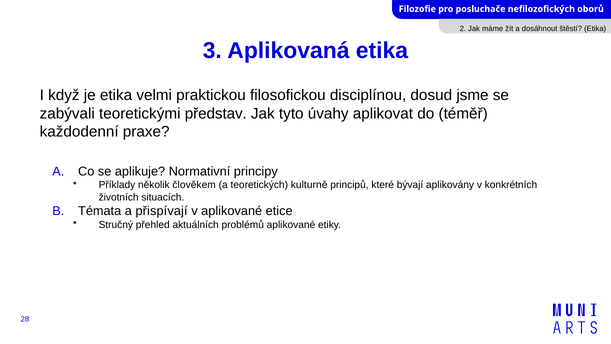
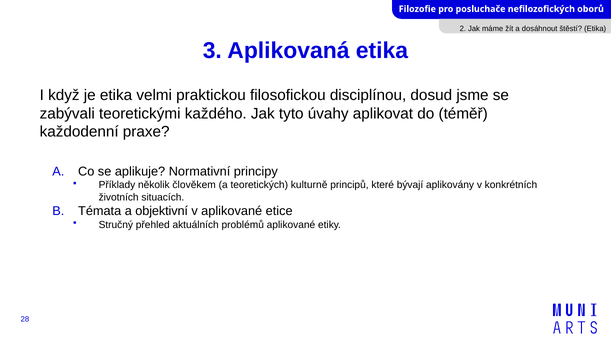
představ: představ -> každého (216, 113)
přispívají: přispívají -> objektivní (162, 211)
